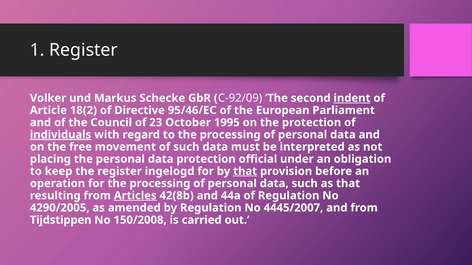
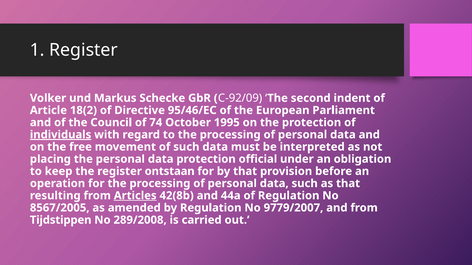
indent underline: present -> none (352, 98)
23: 23 -> 74 (156, 123)
ingelogd: ingelogd -> ontstaan (170, 172)
that underline: present -> none (245, 172)
4290/2005: 4290/2005 -> 8567/2005 (60, 208)
4445/2007: 4445/2007 -> 9779/2007 (293, 208)
150/2008: 150/2008 -> 289/2008 (140, 220)
